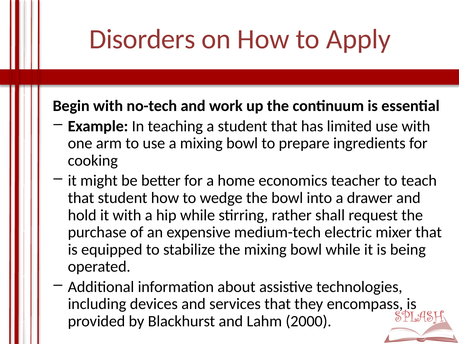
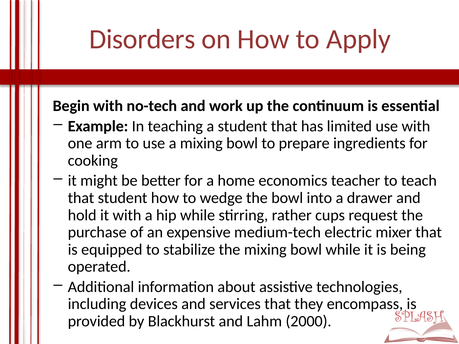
shall: shall -> cups (330, 215)
